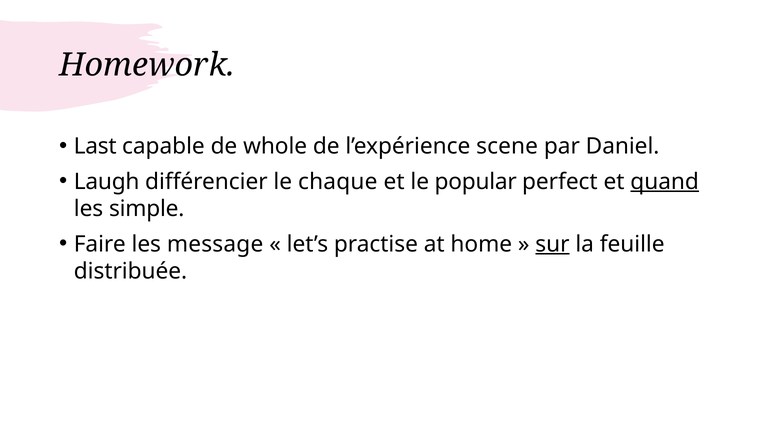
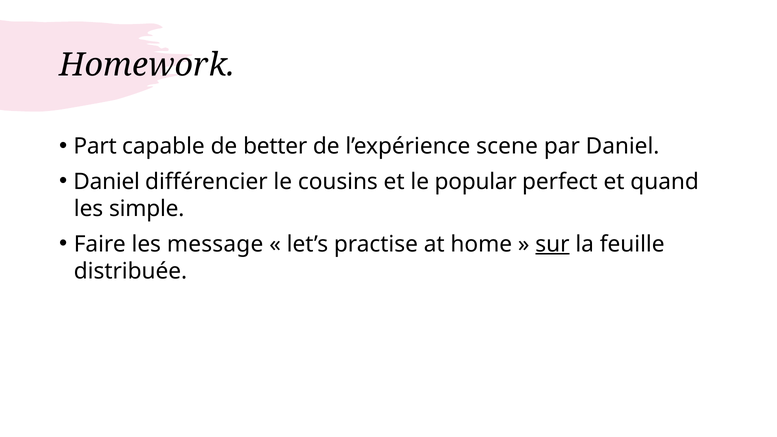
Last: Last -> Part (95, 146)
whole: whole -> better (275, 146)
Laugh: Laugh -> Daniel (107, 182)
chaque: chaque -> cousins (338, 182)
quand underline: present -> none (665, 182)
